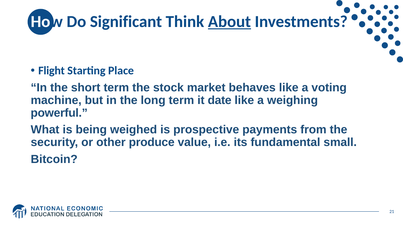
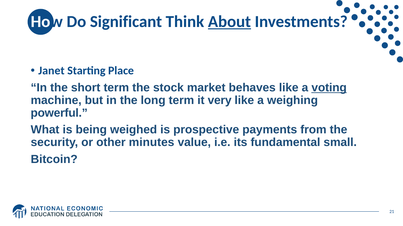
Flight: Flight -> Janet (51, 71)
voting underline: none -> present (329, 88)
date: date -> very (220, 101)
produce: produce -> minutes (152, 143)
